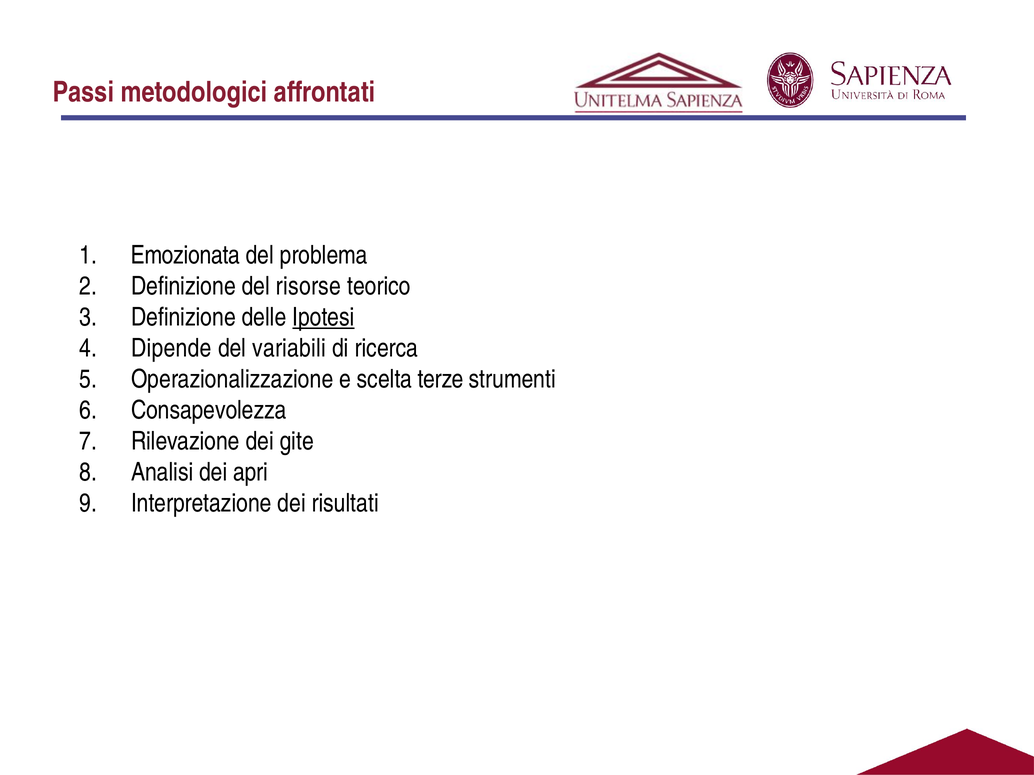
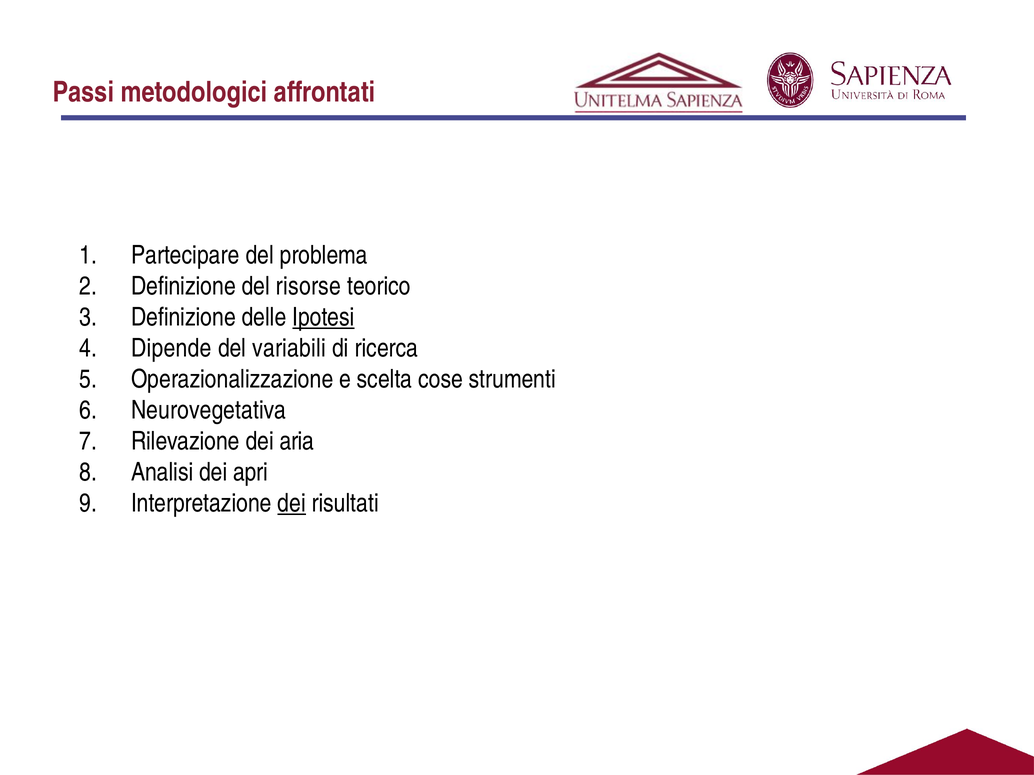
Emozionata: Emozionata -> Partecipare (185, 255)
terze: terze -> cose (441, 380)
Consapevolezza: Consapevolezza -> Neurovegetativa (209, 411)
gite: gite -> aria (297, 442)
dei underline: none -> present (292, 504)
